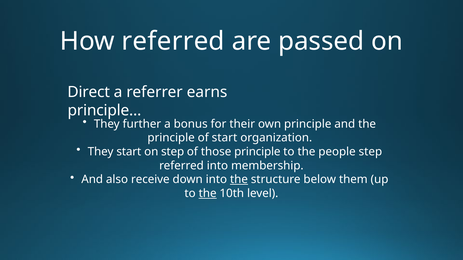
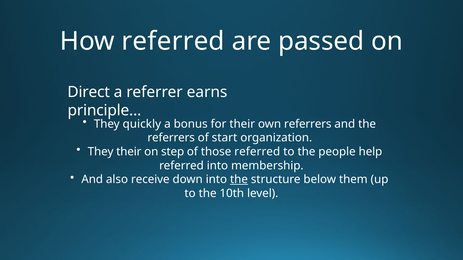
further: further -> quickly (142, 124)
own principle: principle -> referrers (308, 124)
principle: principle -> referrers (171, 138)
They start: start -> their (129, 152)
those principle: principle -> referred (257, 152)
people step: step -> help (370, 152)
the underline: present -> none (208, 194)
